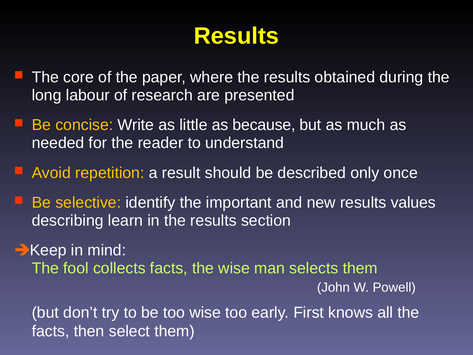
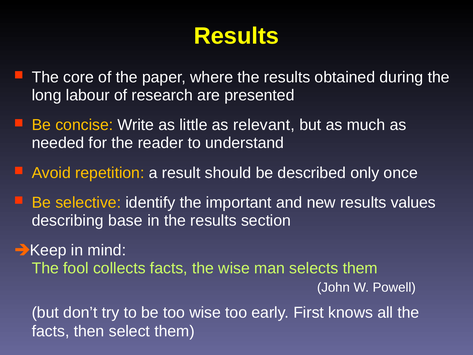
because: because -> relevant (264, 125)
learn: learn -> base (125, 220)
